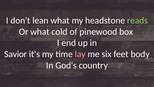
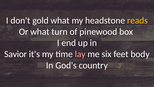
lean: lean -> gold (40, 20)
reads colour: light green -> yellow (137, 20)
cold: cold -> turn (60, 32)
